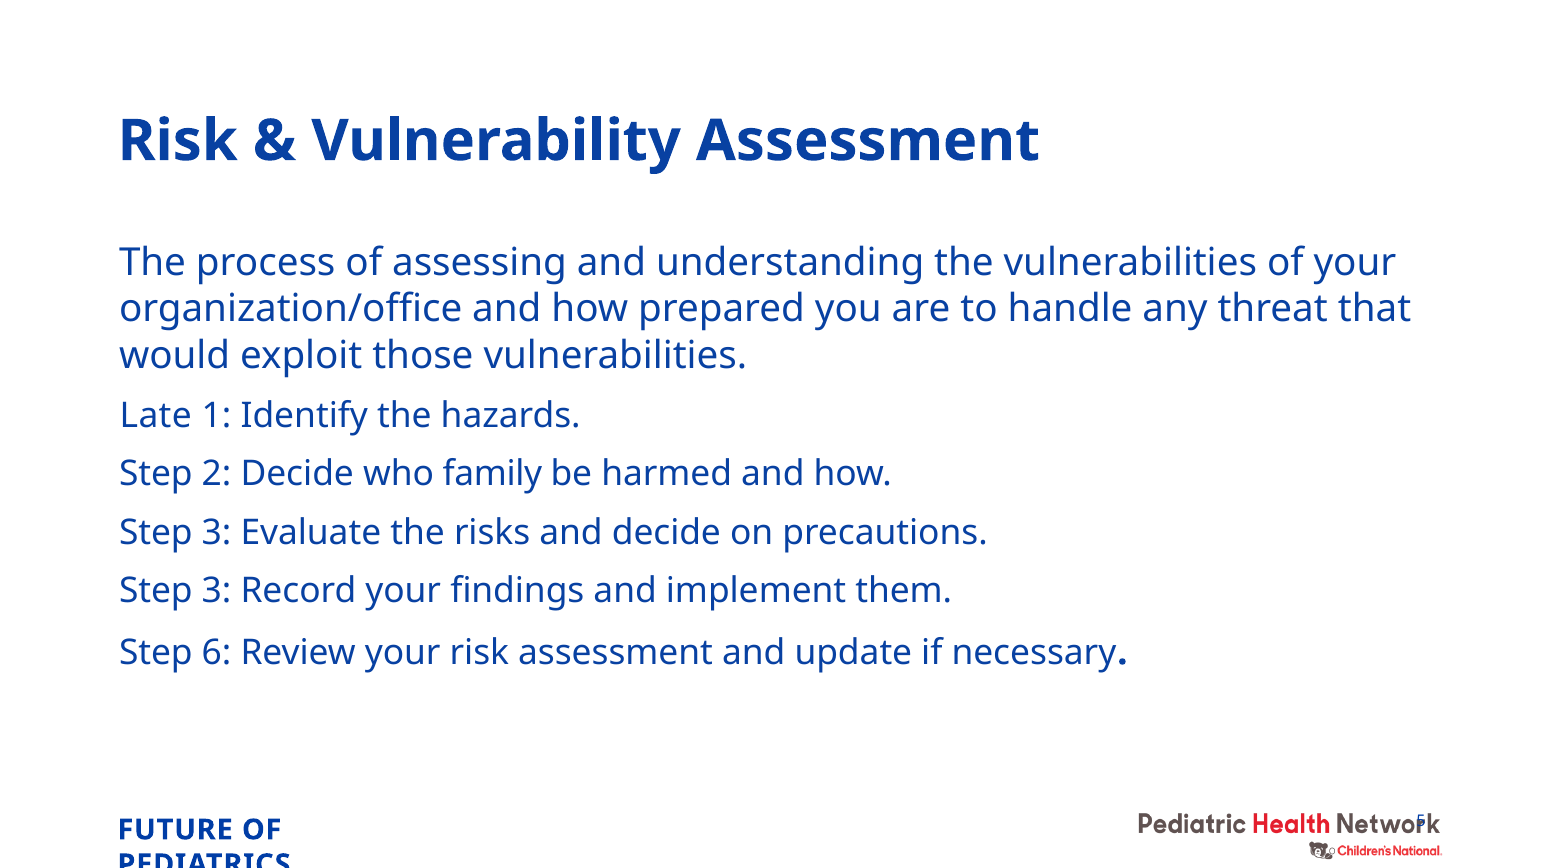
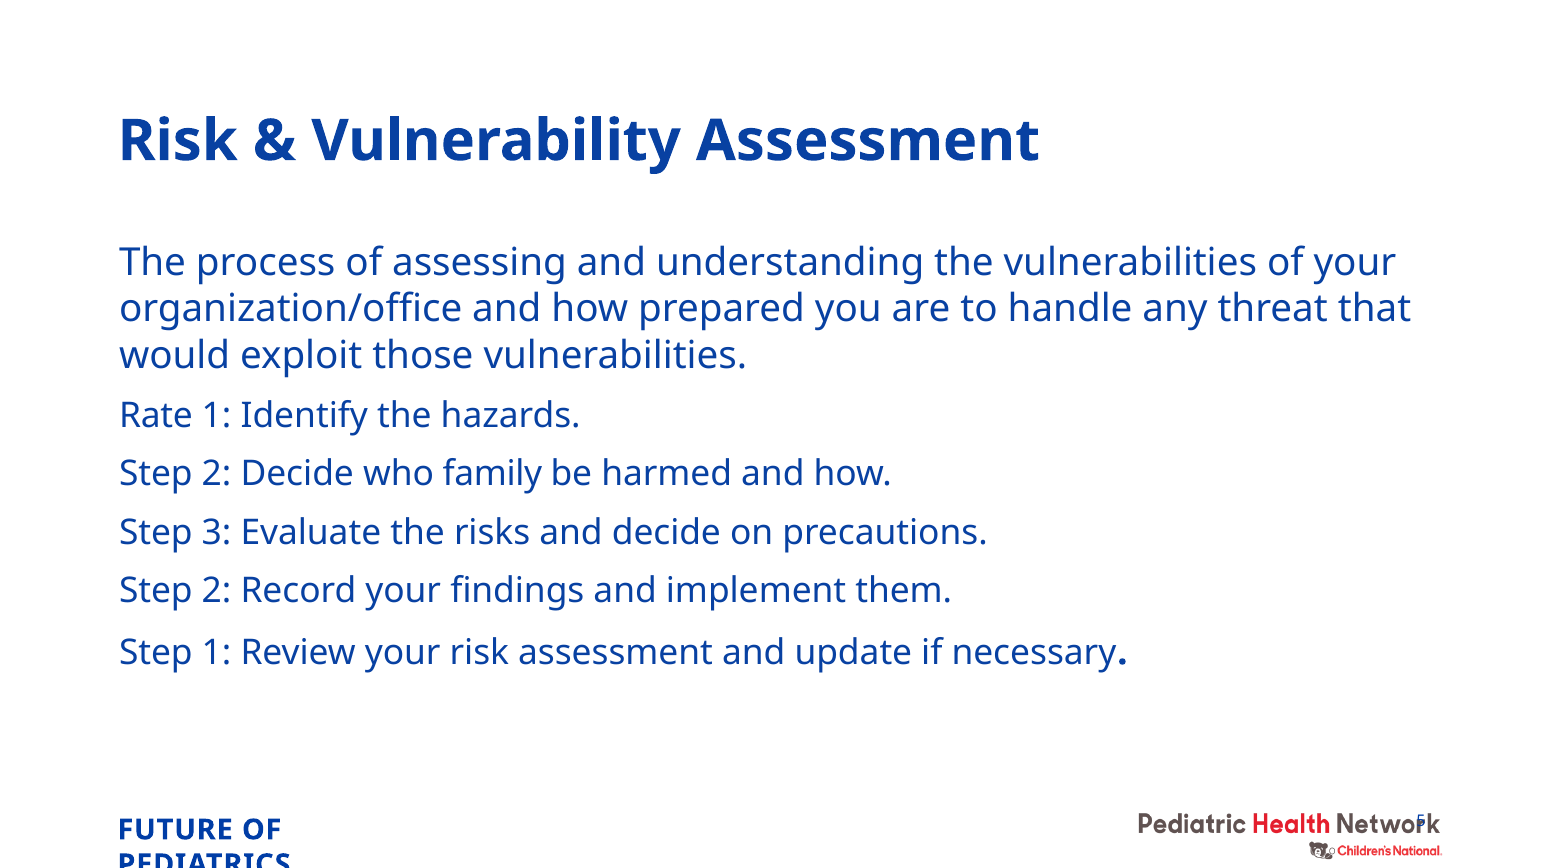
Late: Late -> Rate (156, 415)
3: 3 -> 2 (217, 591)
Step 6: 6 -> 1 (217, 653)
